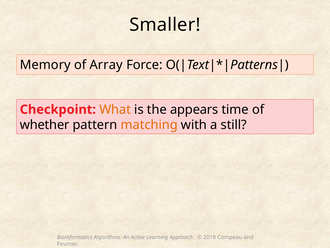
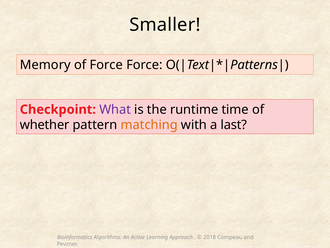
of Array: Array -> Force (106, 65)
What colour: orange -> purple (115, 109)
appears: appears -> runtime (194, 109)
still: still -> last (234, 125)
